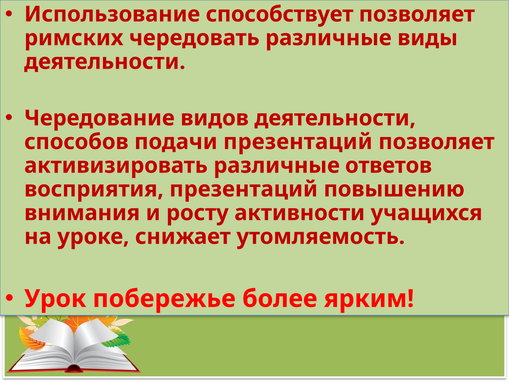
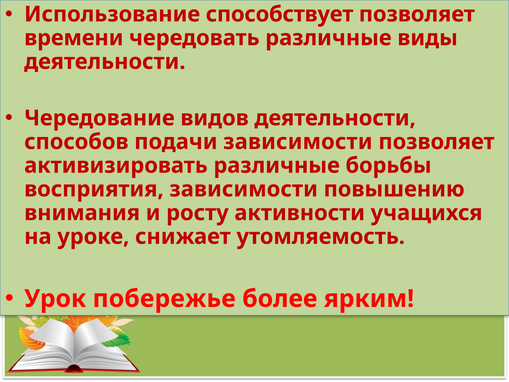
римских: римских -> времени (74, 38)
подачи презентаций: презентаций -> зависимости (298, 142)
ответов: ответов -> борьбы (388, 165)
восприятия презентаций: презентаций -> зависимости (244, 189)
